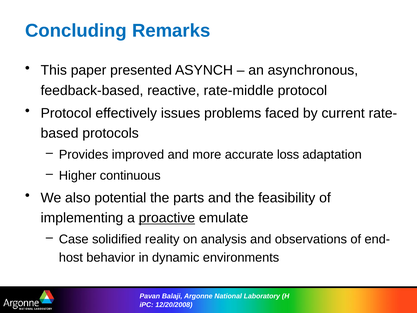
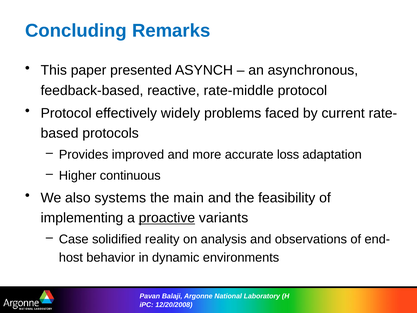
issues: issues -> widely (181, 113)
potential: potential -> systems (120, 198)
parts: parts -> main (189, 198)
emulate: emulate -> variants (224, 218)
